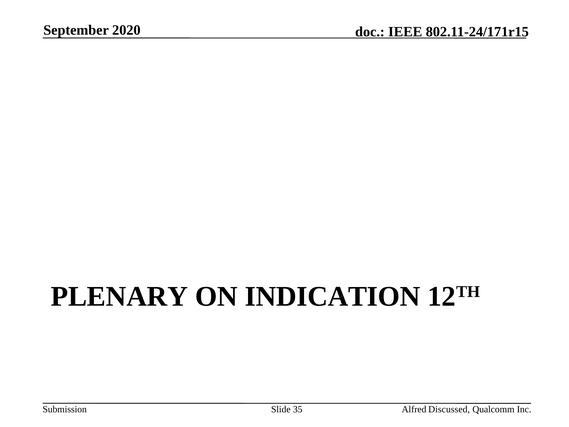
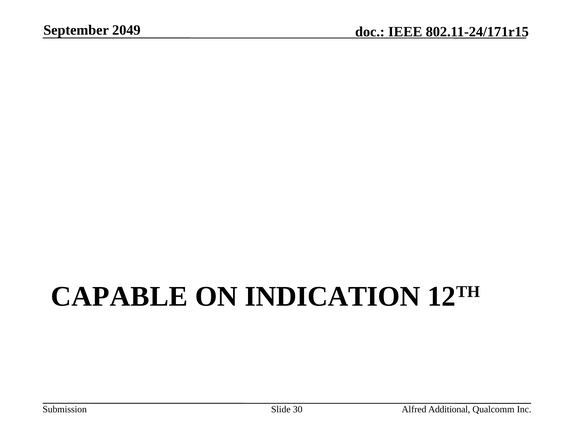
2020: 2020 -> 2049 (126, 30)
PLENARY: PLENARY -> CAPABLE (119, 296)
35: 35 -> 30 (298, 409)
Discussed: Discussed -> Additional (449, 409)
